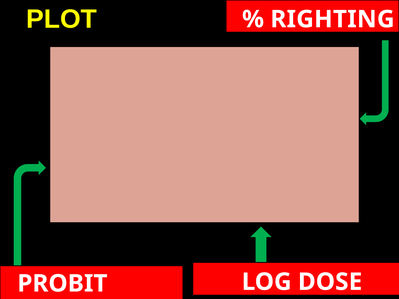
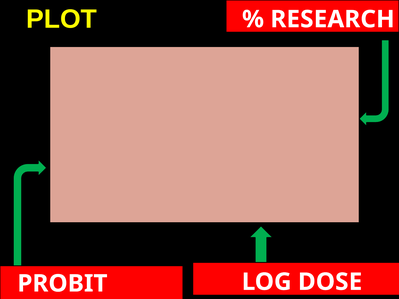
RIGHTING: RIGHTING -> RESEARCH (333, 19)
